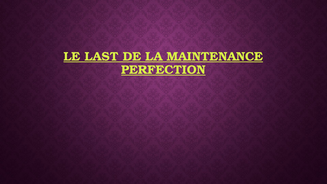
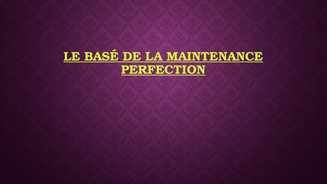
LAST: LAST -> BASÉ (102, 57)
